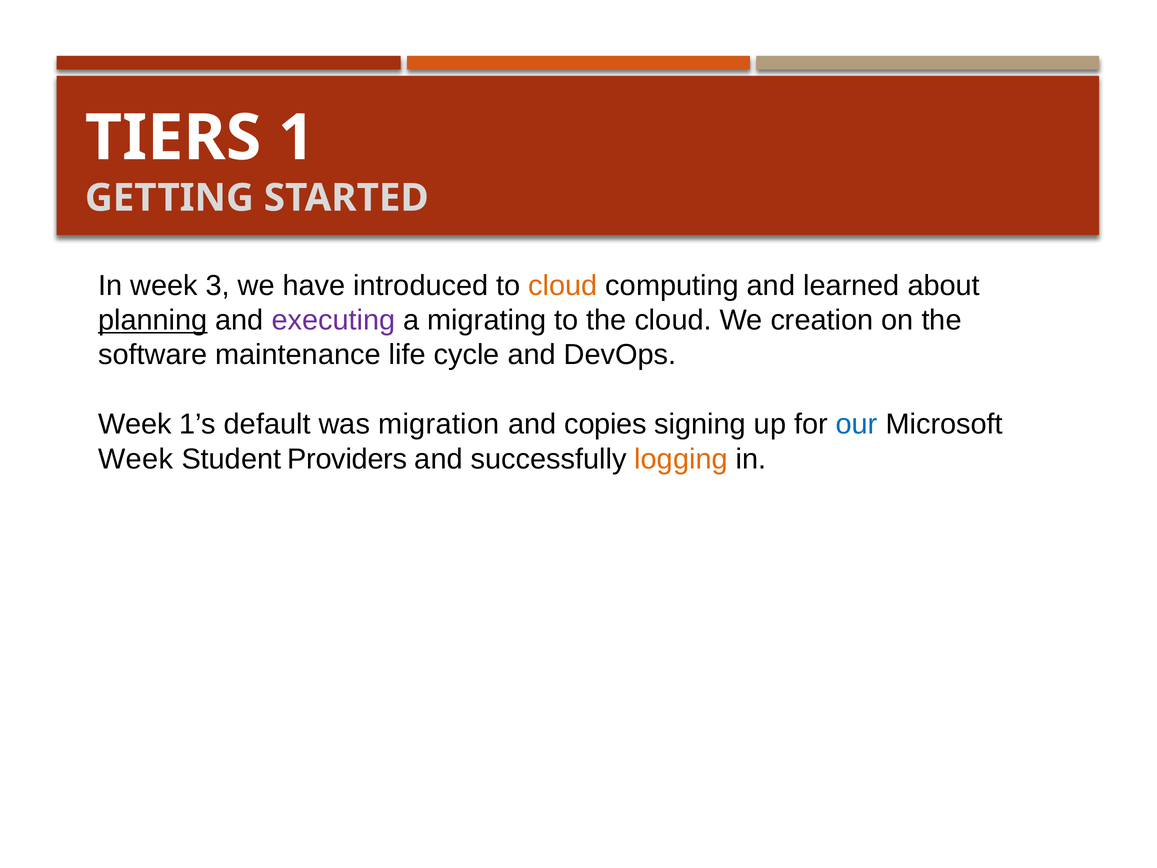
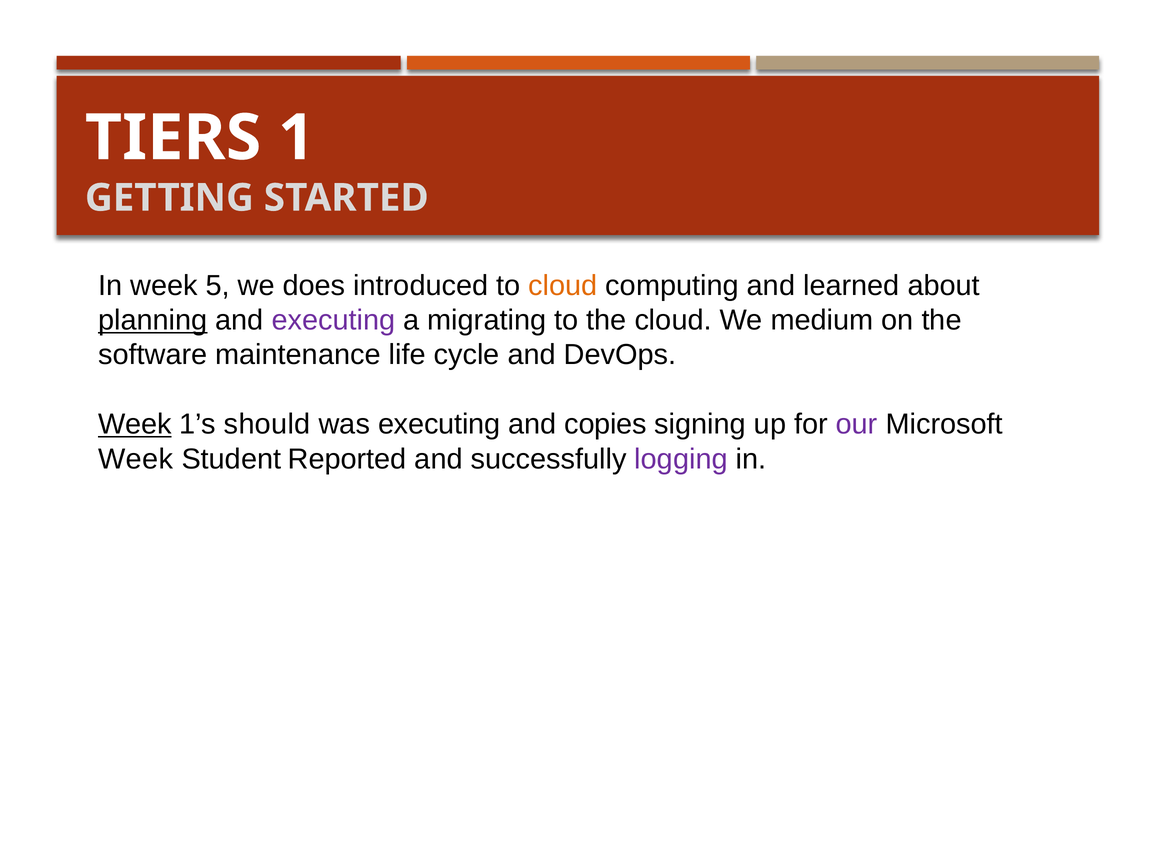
3: 3 -> 5 (218, 285)
have: have -> does (314, 285)
creation: creation -> medium (822, 320)
Week underline: none -> present (135, 424)
default: default -> should (267, 424)
was migration: migration -> executing (439, 424)
our colour: blue -> purple (857, 424)
Providers: Providers -> Reported (347, 459)
logging colour: orange -> purple (681, 459)
